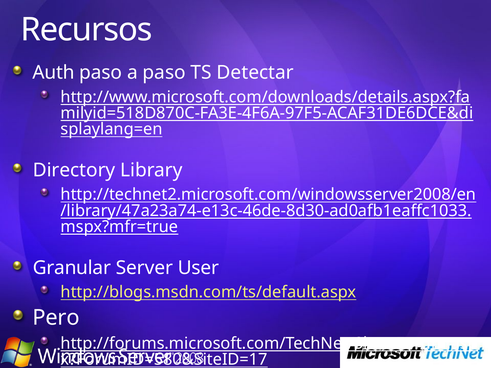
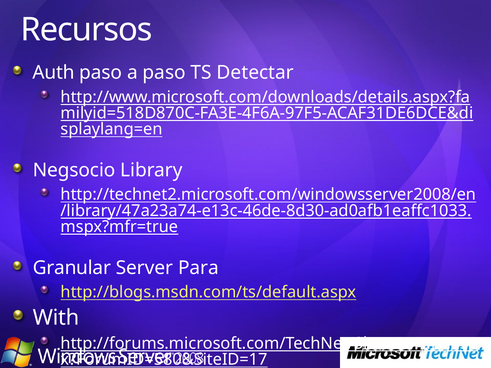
Directory: Directory -> Negsocio (74, 170)
User: User -> Para (198, 268)
Pero: Pero -> With (56, 318)
